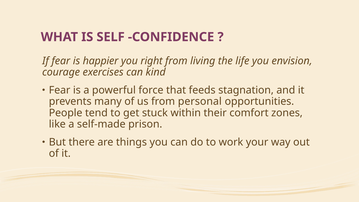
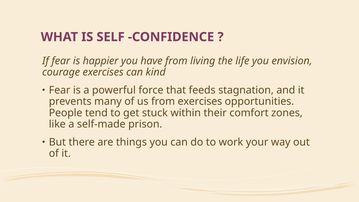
right: right -> have (152, 61)
from personal: personal -> exercises (200, 101)
